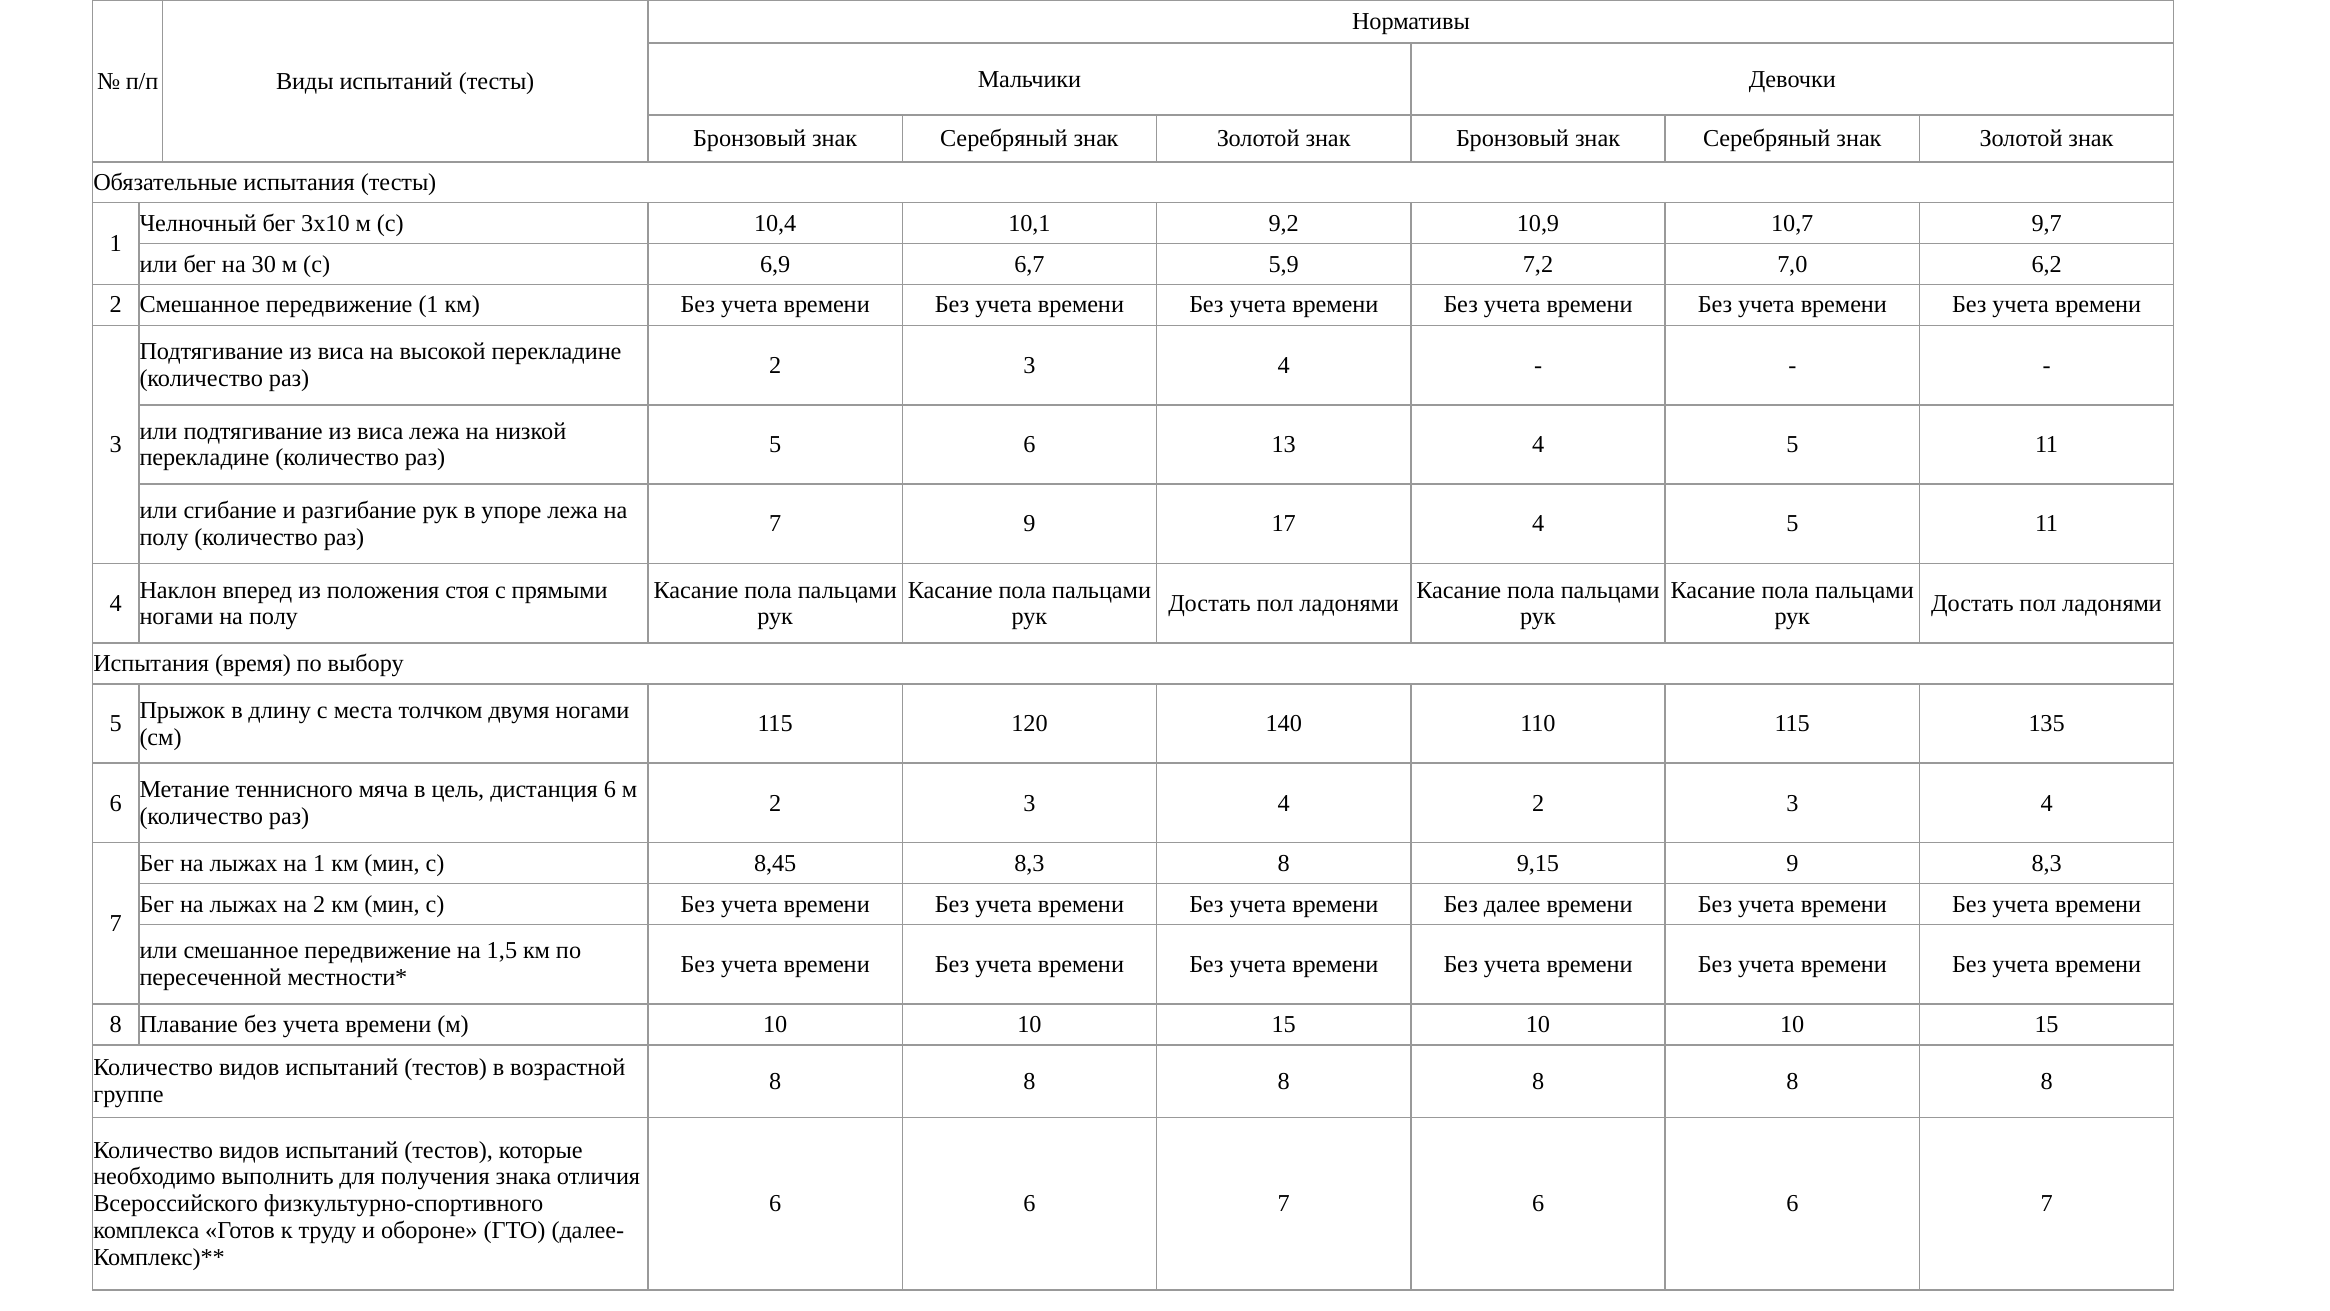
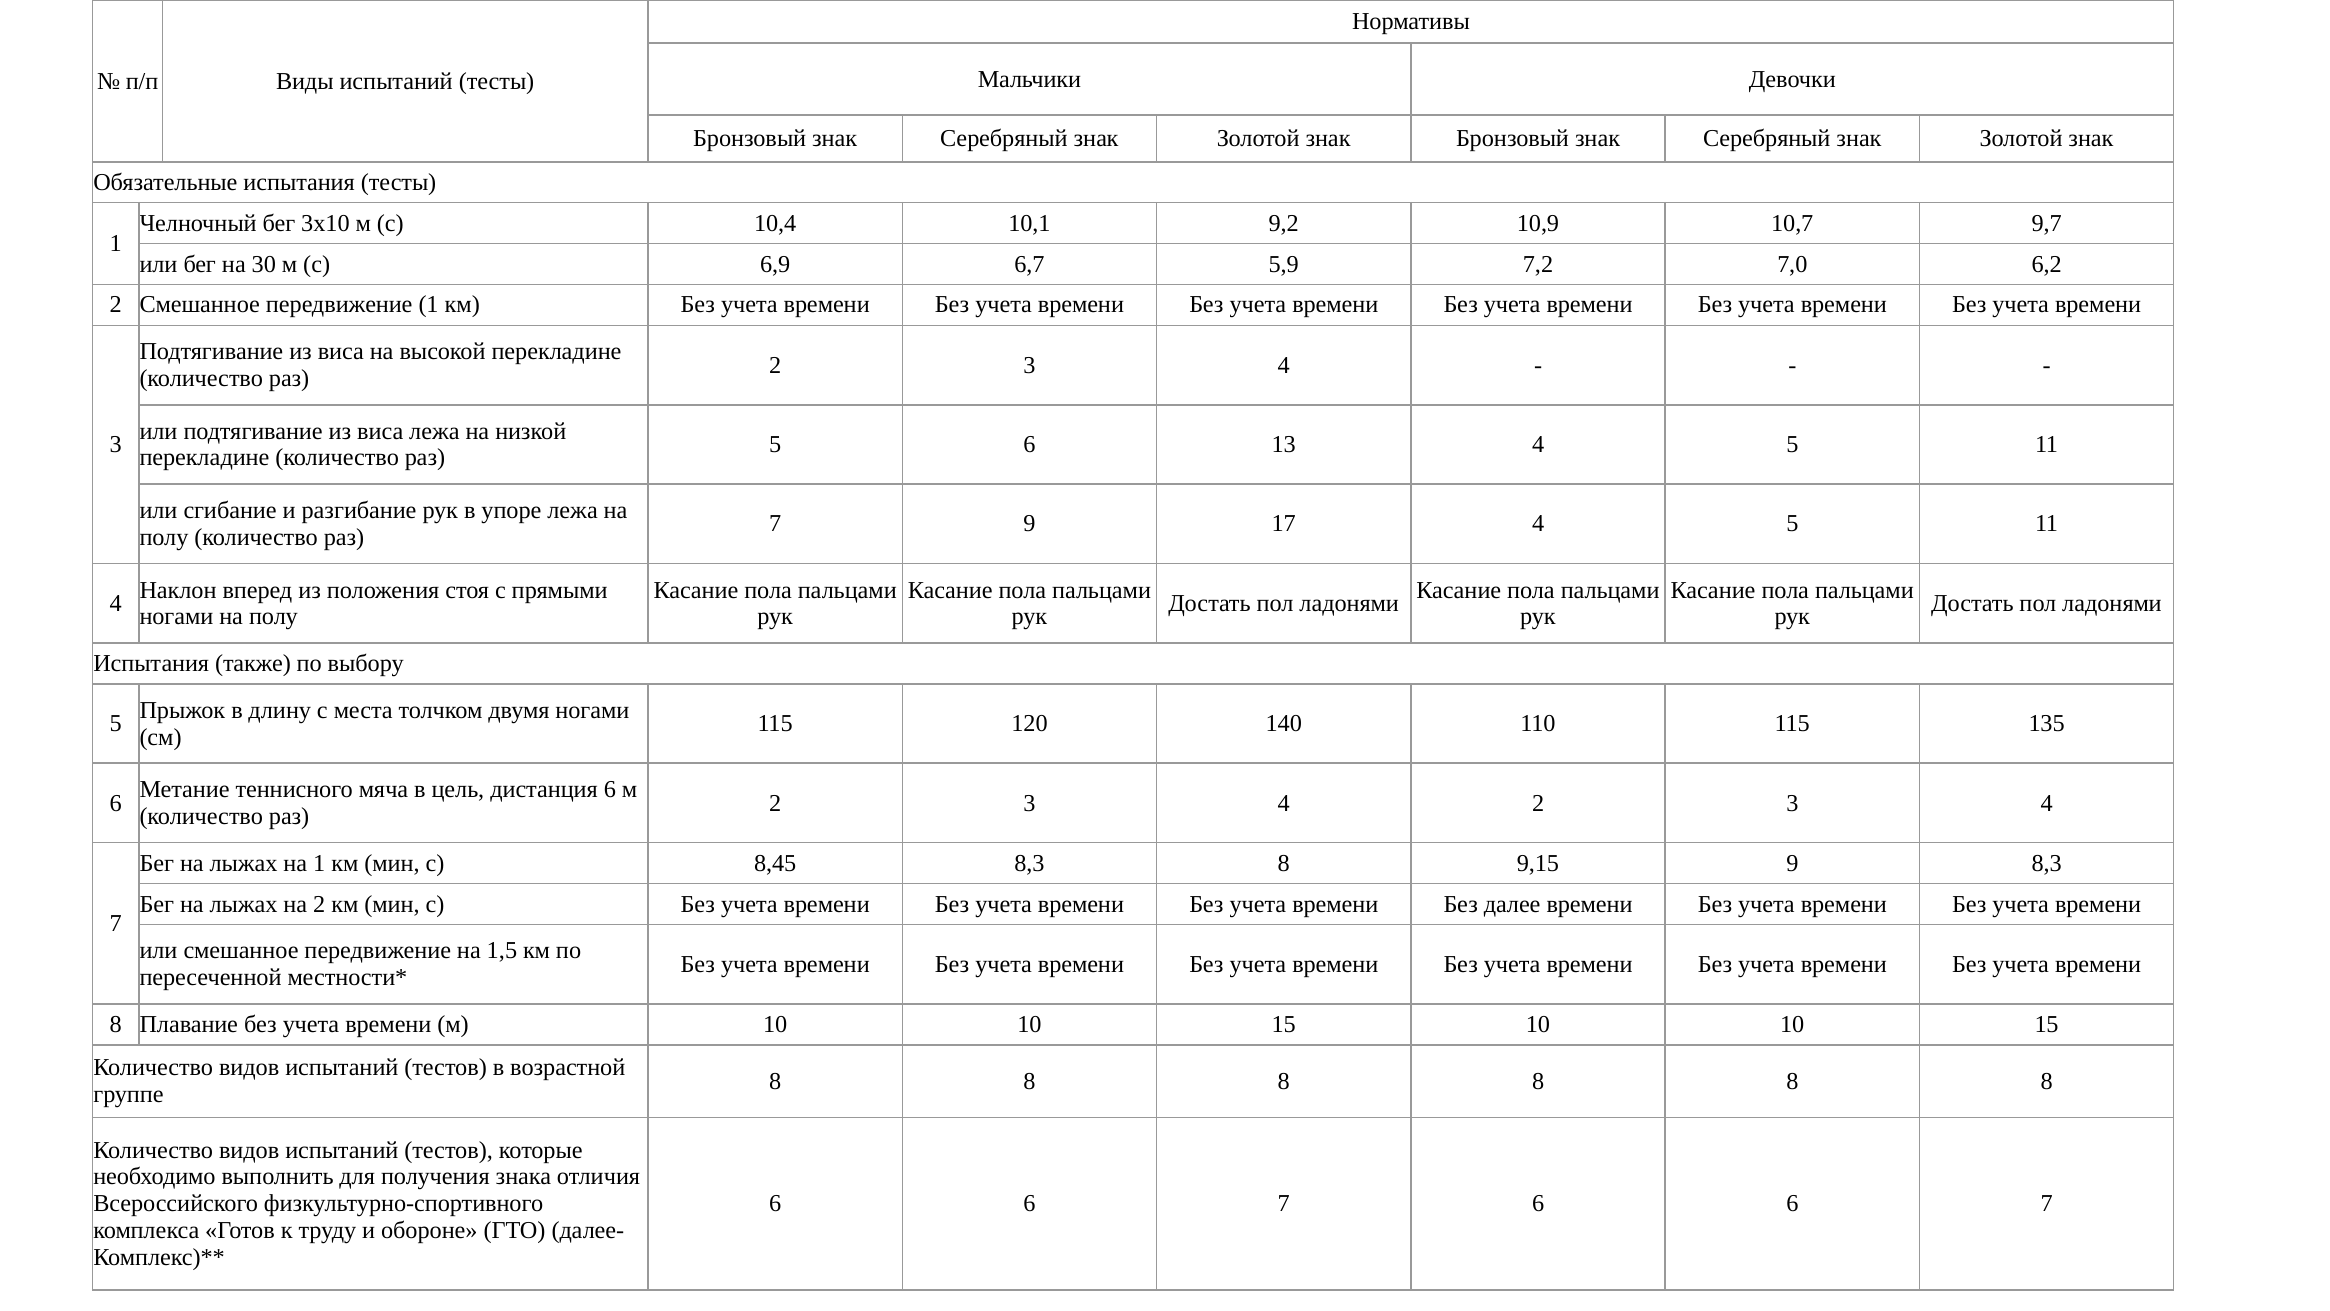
время: время -> также (253, 663)
